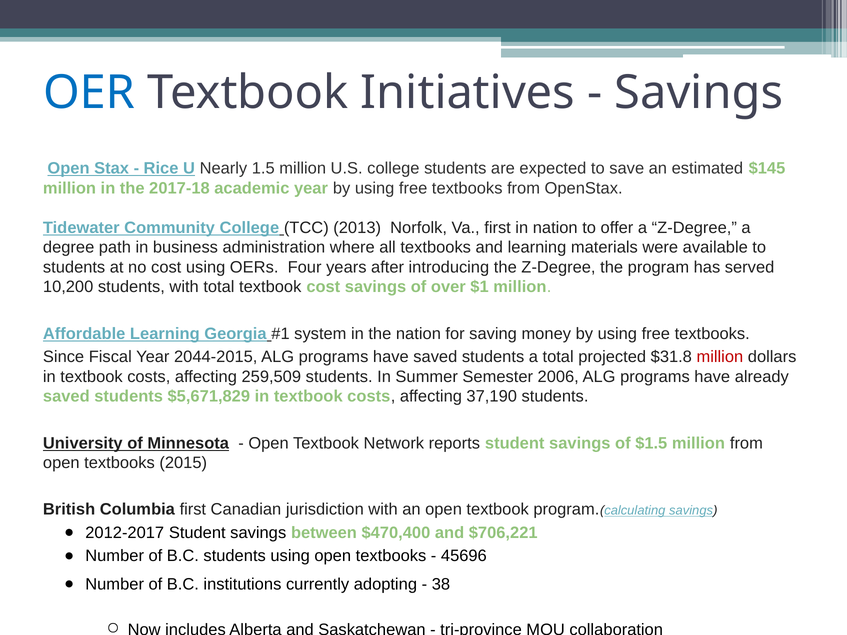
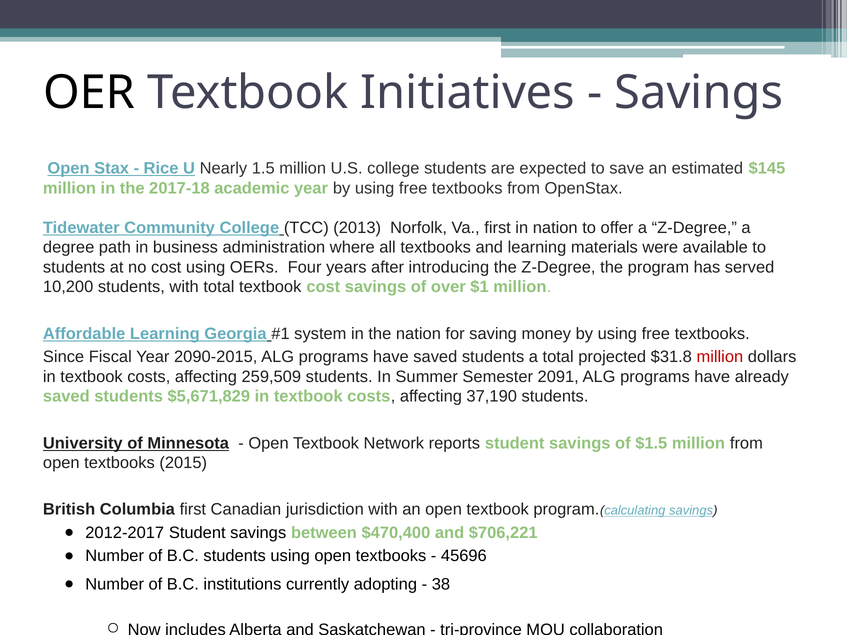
OER colour: blue -> black (89, 93)
2044-2015: 2044-2015 -> 2090-2015 (216, 357)
2006: 2006 -> 2091 (558, 377)
